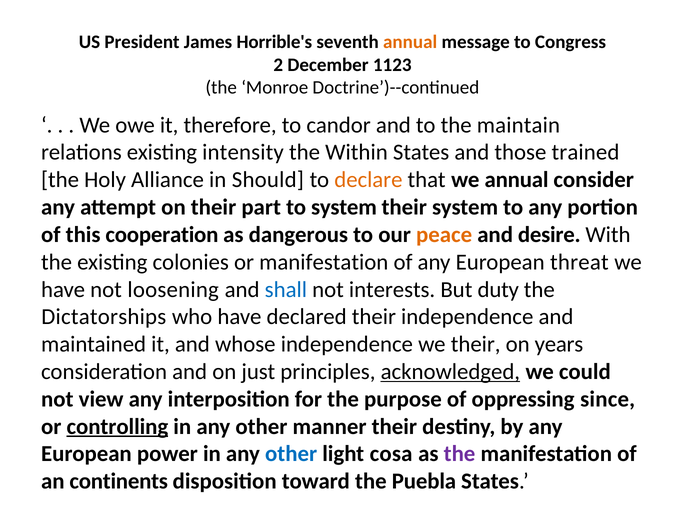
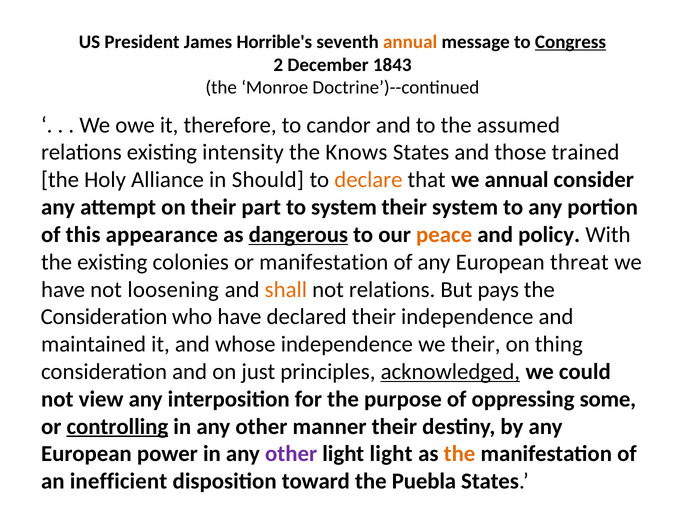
Congress underline: none -> present (570, 42)
1123: 1123 -> 1843 (392, 65)
maintain: maintain -> assumed (518, 125)
Within: Within -> Knows (356, 152)
cooperation: cooperation -> appearance (162, 235)
dangerous underline: none -> present (298, 235)
desire: desire -> policy (549, 235)
shall colour: blue -> orange (286, 289)
not interests: interests -> relations (392, 289)
duty: duty -> pays (498, 289)
Dictatorships: Dictatorships -> Consideration (104, 317)
years: years -> thing (559, 344)
since: since -> some (608, 399)
other colour: blue -> purple (291, 454)
light cosa: cosa -> light (391, 454)
the colour: purple -> orange (460, 454)
continents: continents -> inefficient (119, 481)
